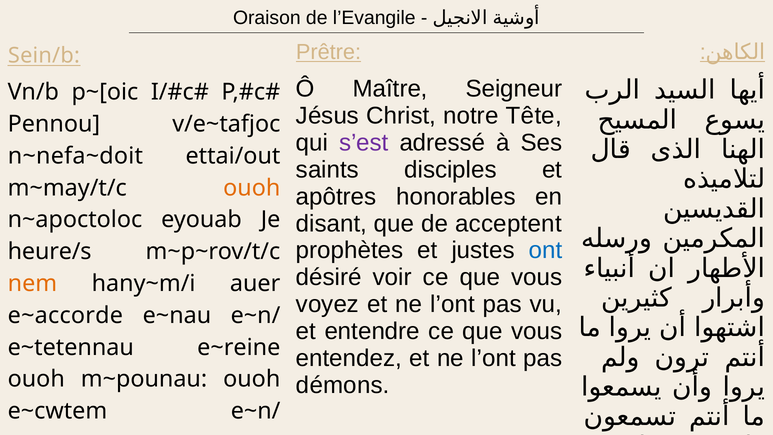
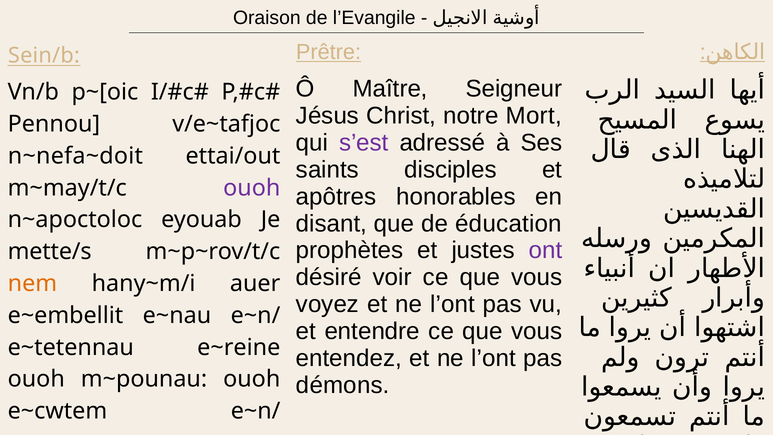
Tête: Tête -> Mort (534, 116)
ouoh colour: orange -> purple (252, 188)
acceptent: acceptent -> éducation (508, 223)
ont colour: blue -> purple (545, 250)
heure/s: heure/s -> mette/s (50, 252)
e~accorde: e~accorde -> e~embellit (65, 315)
